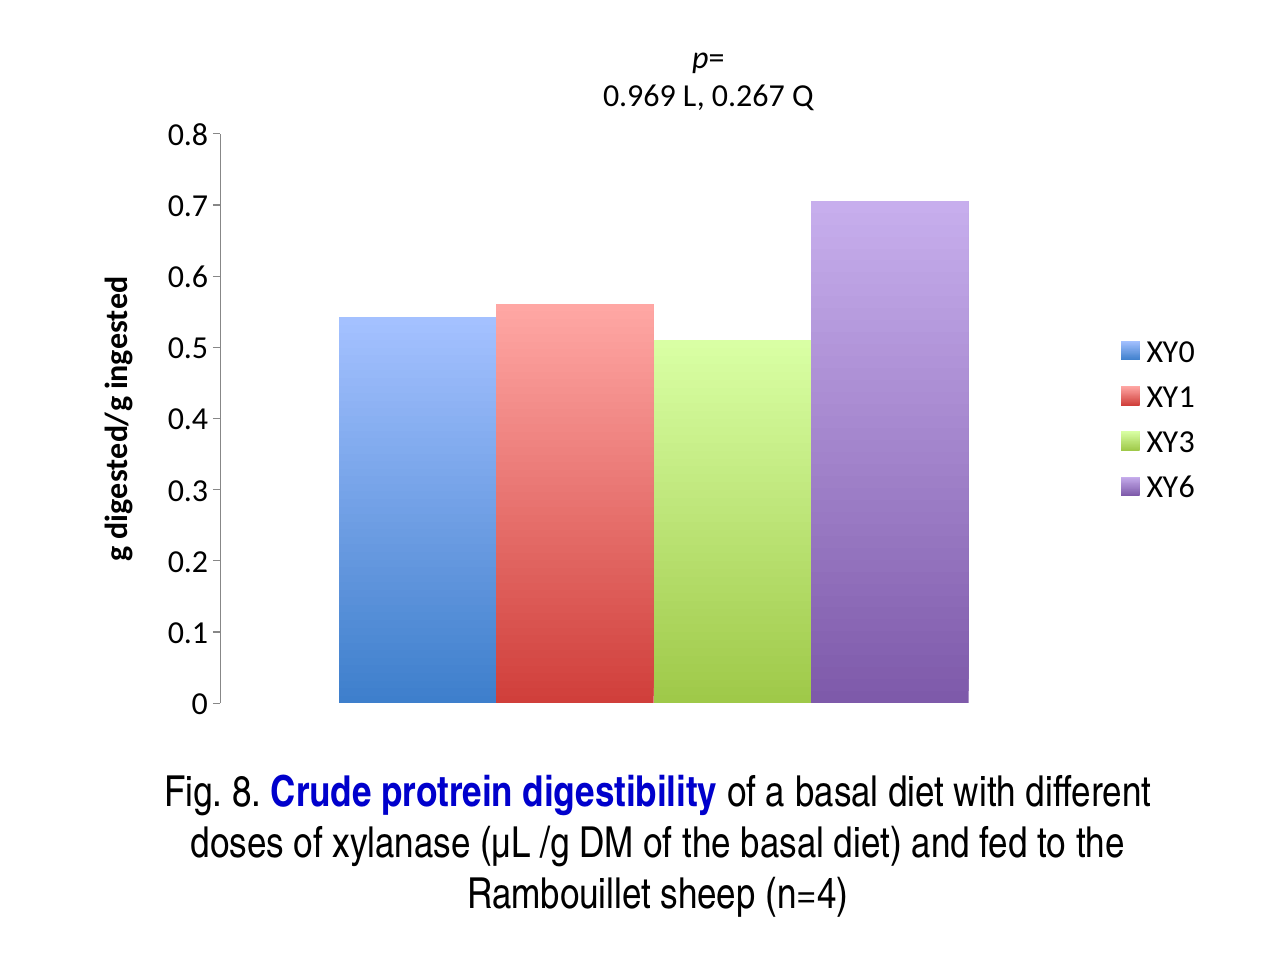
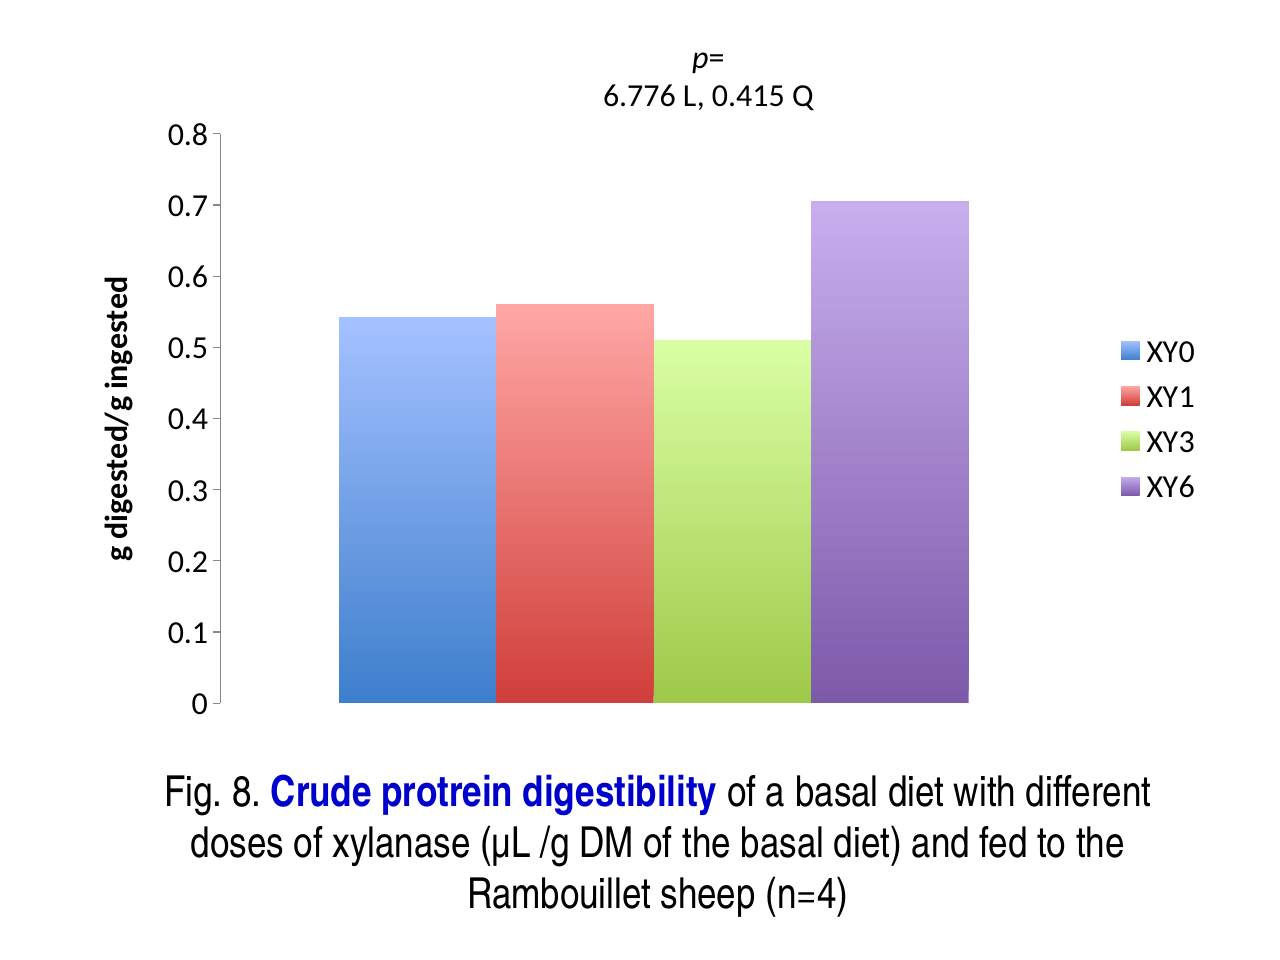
0.969: 0.969 -> 6.776 (639, 96)
0.267: 0.267 -> 0.415 (748, 96)
